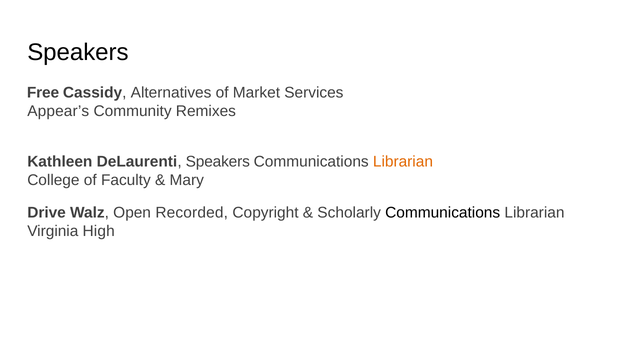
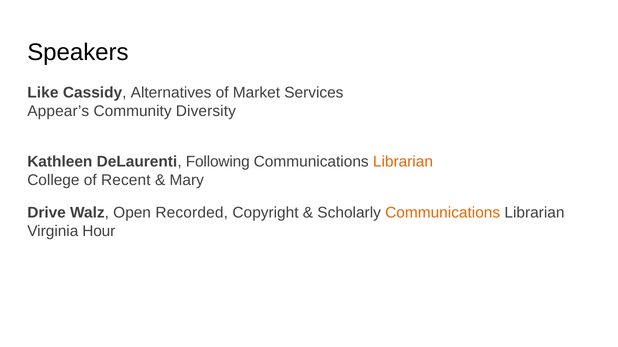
Free: Free -> Like (43, 93)
Remixes: Remixes -> Diversity (206, 111)
DeLaurenti Speakers: Speakers -> Following (218, 162)
Faculty: Faculty -> Recent (126, 181)
Communications colour: black -> orange (443, 213)
High: High -> Hour (99, 231)
